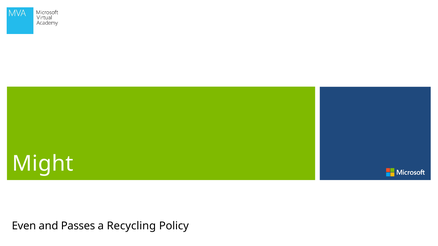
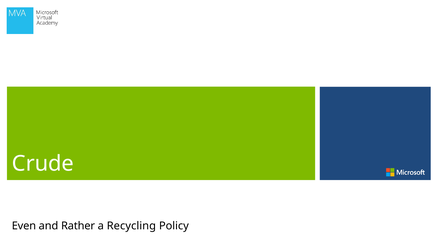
Might: Might -> Crude (43, 164)
Passes: Passes -> Rather (78, 226)
